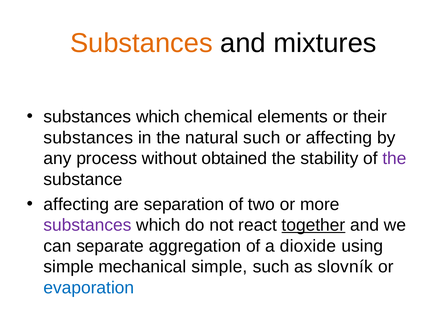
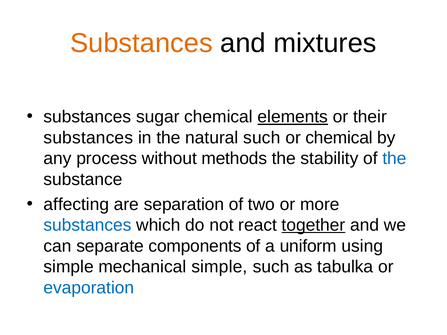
which: which -> sugar (158, 117)
elements underline: none -> present (293, 117)
or affecting: affecting -> chemical (339, 138)
obtained: obtained -> methods (234, 159)
the colour: purple -> blue (395, 159)
substances colour: purple -> blue (87, 225)
aggregation: aggregation -> components (195, 246)
dioxide: dioxide -> uniform (308, 246)
slovník: slovník -> tabulka (345, 267)
